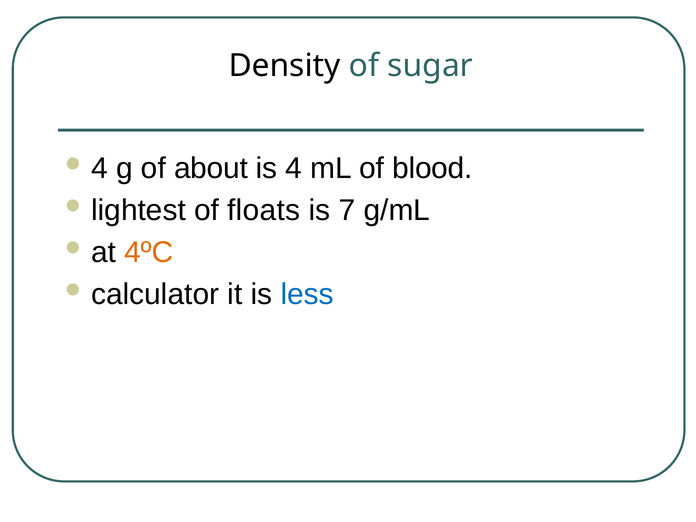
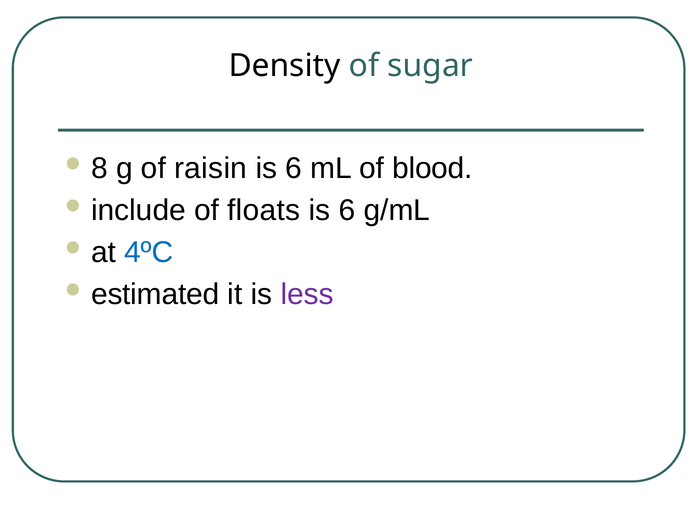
4: 4 -> 8 (99, 169)
about: about -> raisin (211, 169)
4: 4 -> 6 (294, 169)
lightest: lightest -> include (139, 211)
7: 7 -> 6 (347, 211)
4ºC colour: orange -> blue (149, 253)
calculator: calculator -> estimated (155, 295)
less colour: blue -> purple (307, 295)
